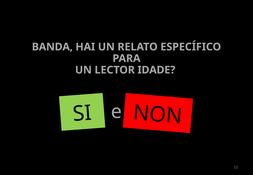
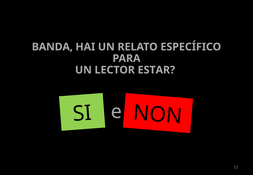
IDADE: IDADE -> ESTAR (156, 70)
